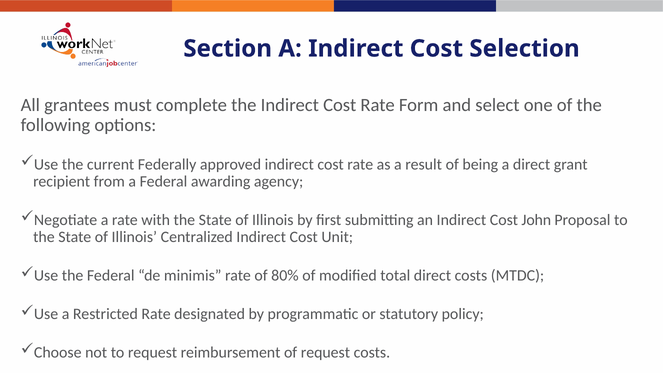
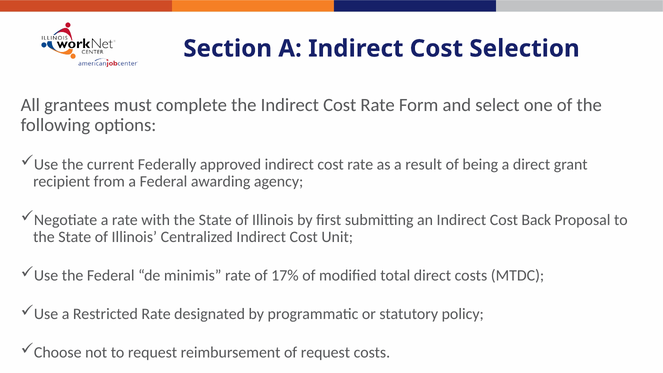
John: John -> Back (536, 220)
80%: 80% -> 17% (285, 276)
